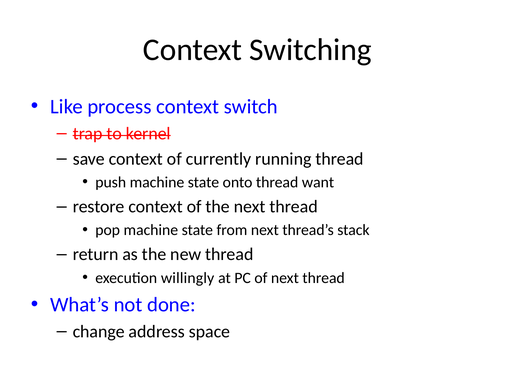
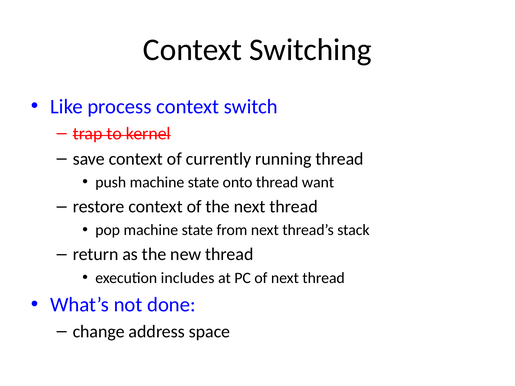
willingly: willingly -> includes (188, 278)
